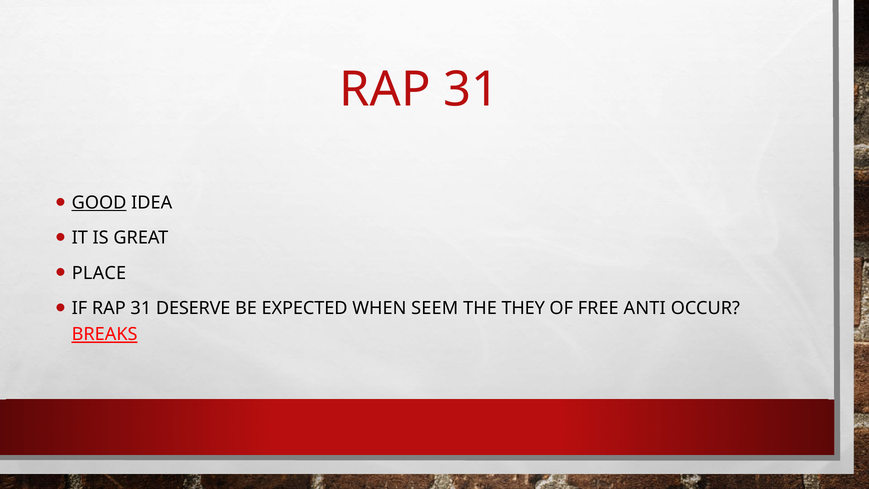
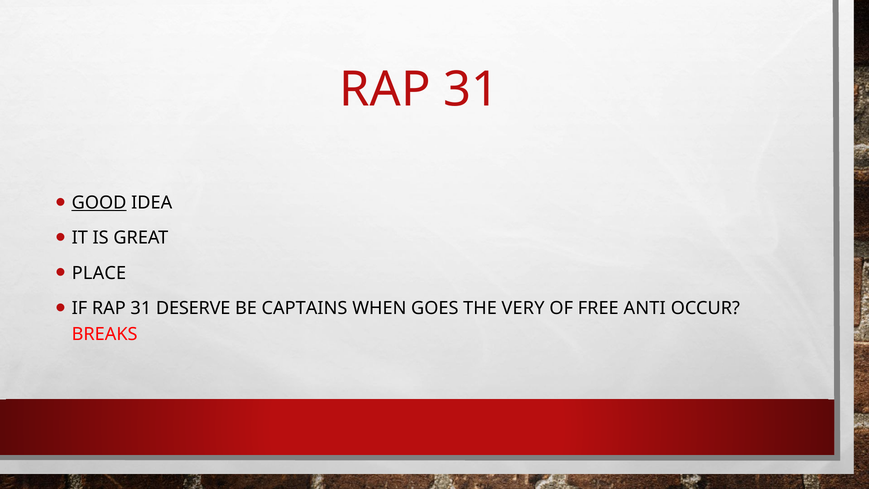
EXPECTED: EXPECTED -> CAPTAINS (304, 308)
SEEM: SEEM -> GOES (435, 308)
THEY: THEY -> VERY (523, 308)
BREAKS underline: present -> none (105, 334)
